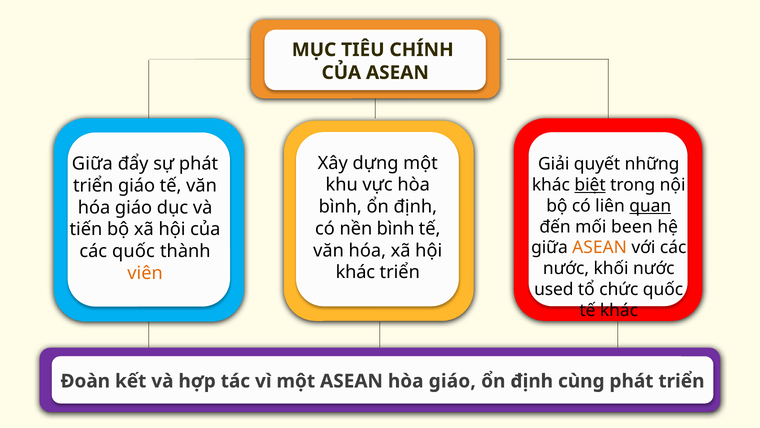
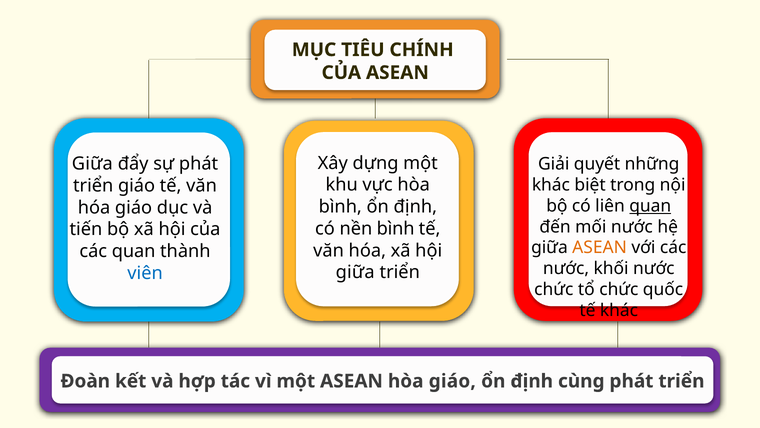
biệt underline: present -> none (590, 185)
mối been: been -> nước (632, 226)
các quốc: quốc -> quan (134, 251)
khác: khác -> giữa (355, 272)
viên colour: orange -> blue (145, 273)
used: used -> chức (554, 289)
